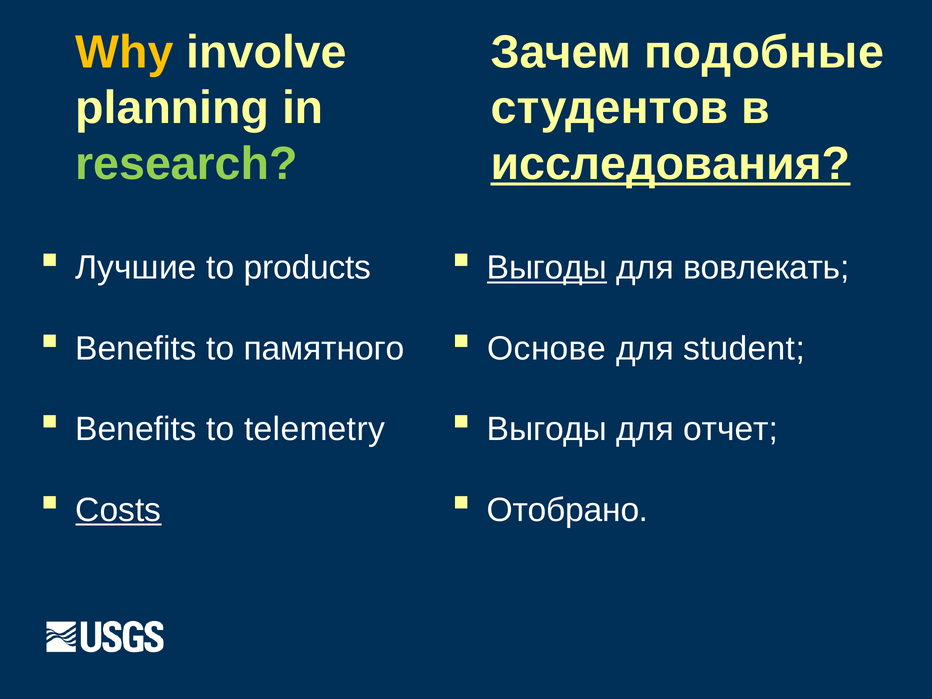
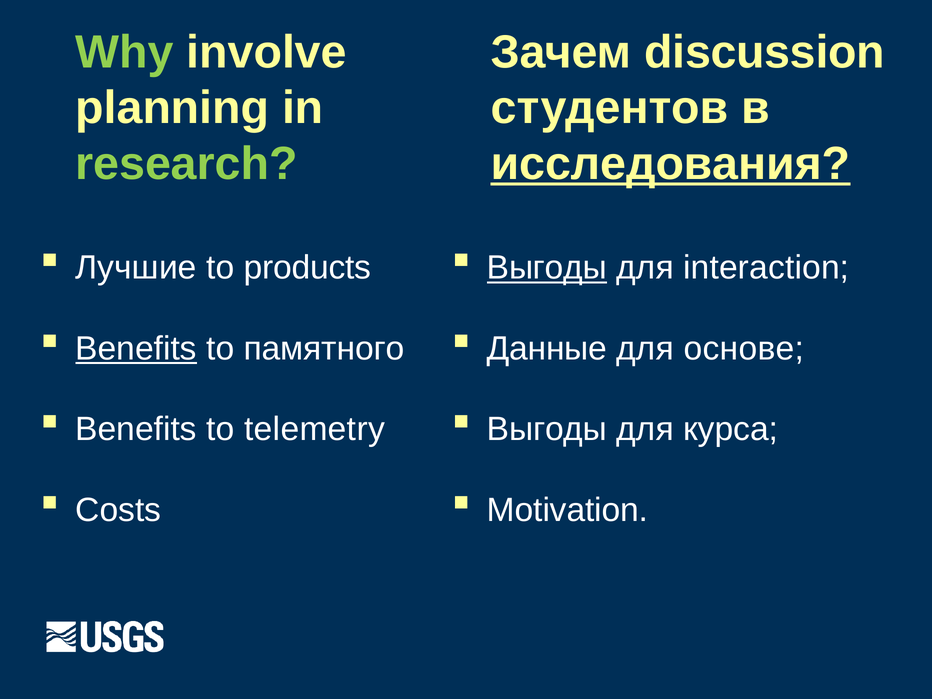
Why colour: yellow -> light green (124, 52)
подобные: подобные -> discussion (764, 52)
вовлекать: вовлекать -> interaction (766, 268)
Benefits underline: none -> present (136, 349)
Основе: Основе -> Данные (547, 349)
student: student -> основе (744, 349)
отчет: отчет -> курса (731, 429)
Costs underline: present -> none (118, 510)
Отобрано: Отобрано -> Motivation (567, 510)
